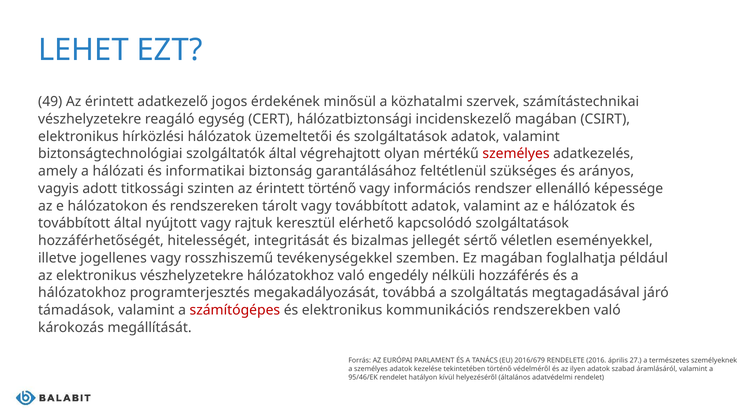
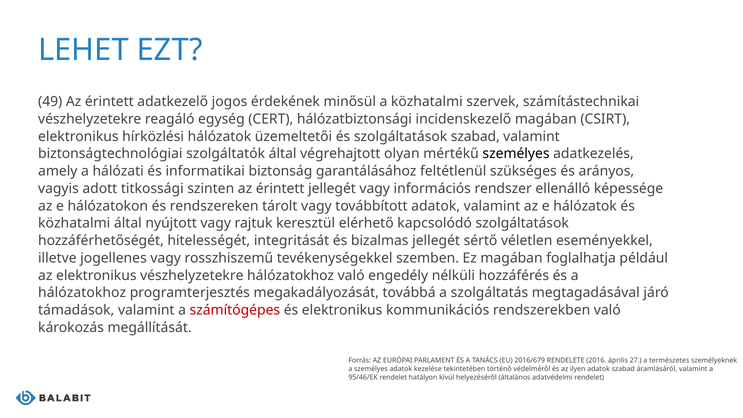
szolgáltatások adatok: adatok -> szabad (475, 136)
személyes colour: red -> black (516, 154)
érintett történő: történő -> jellegét (332, 189)
továbbított: továbbított -> közhatalmi (74, 223)
